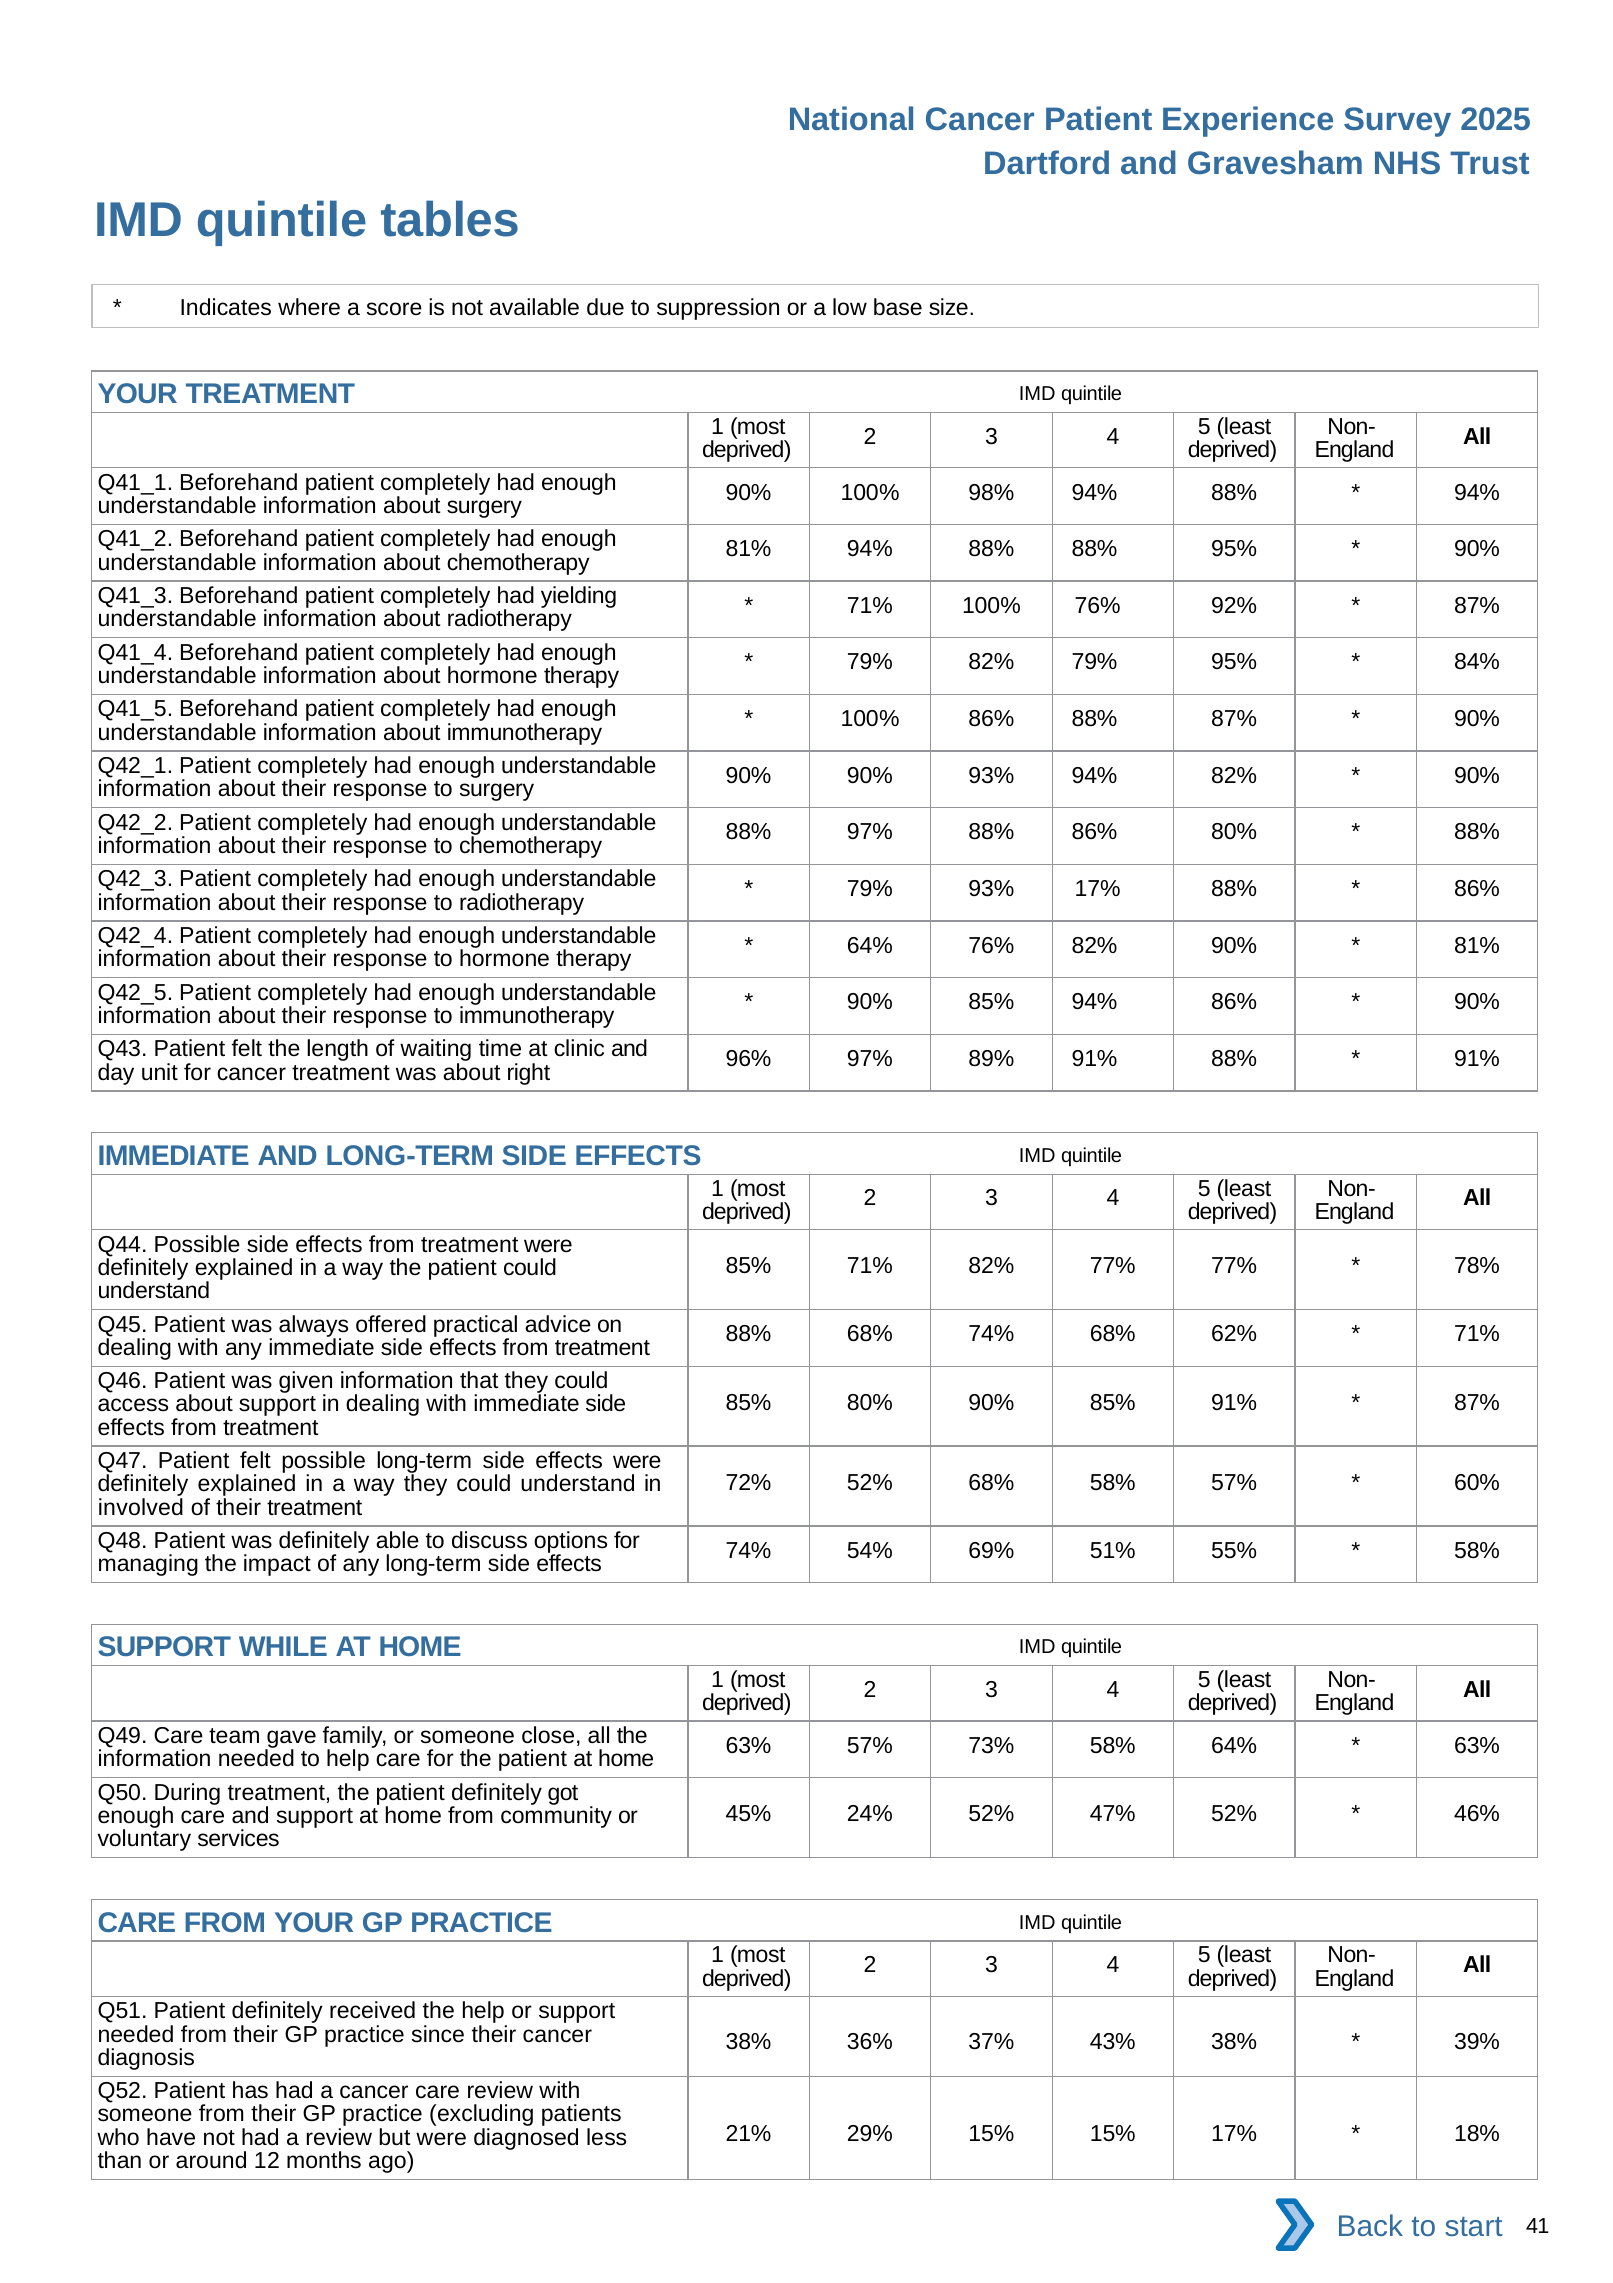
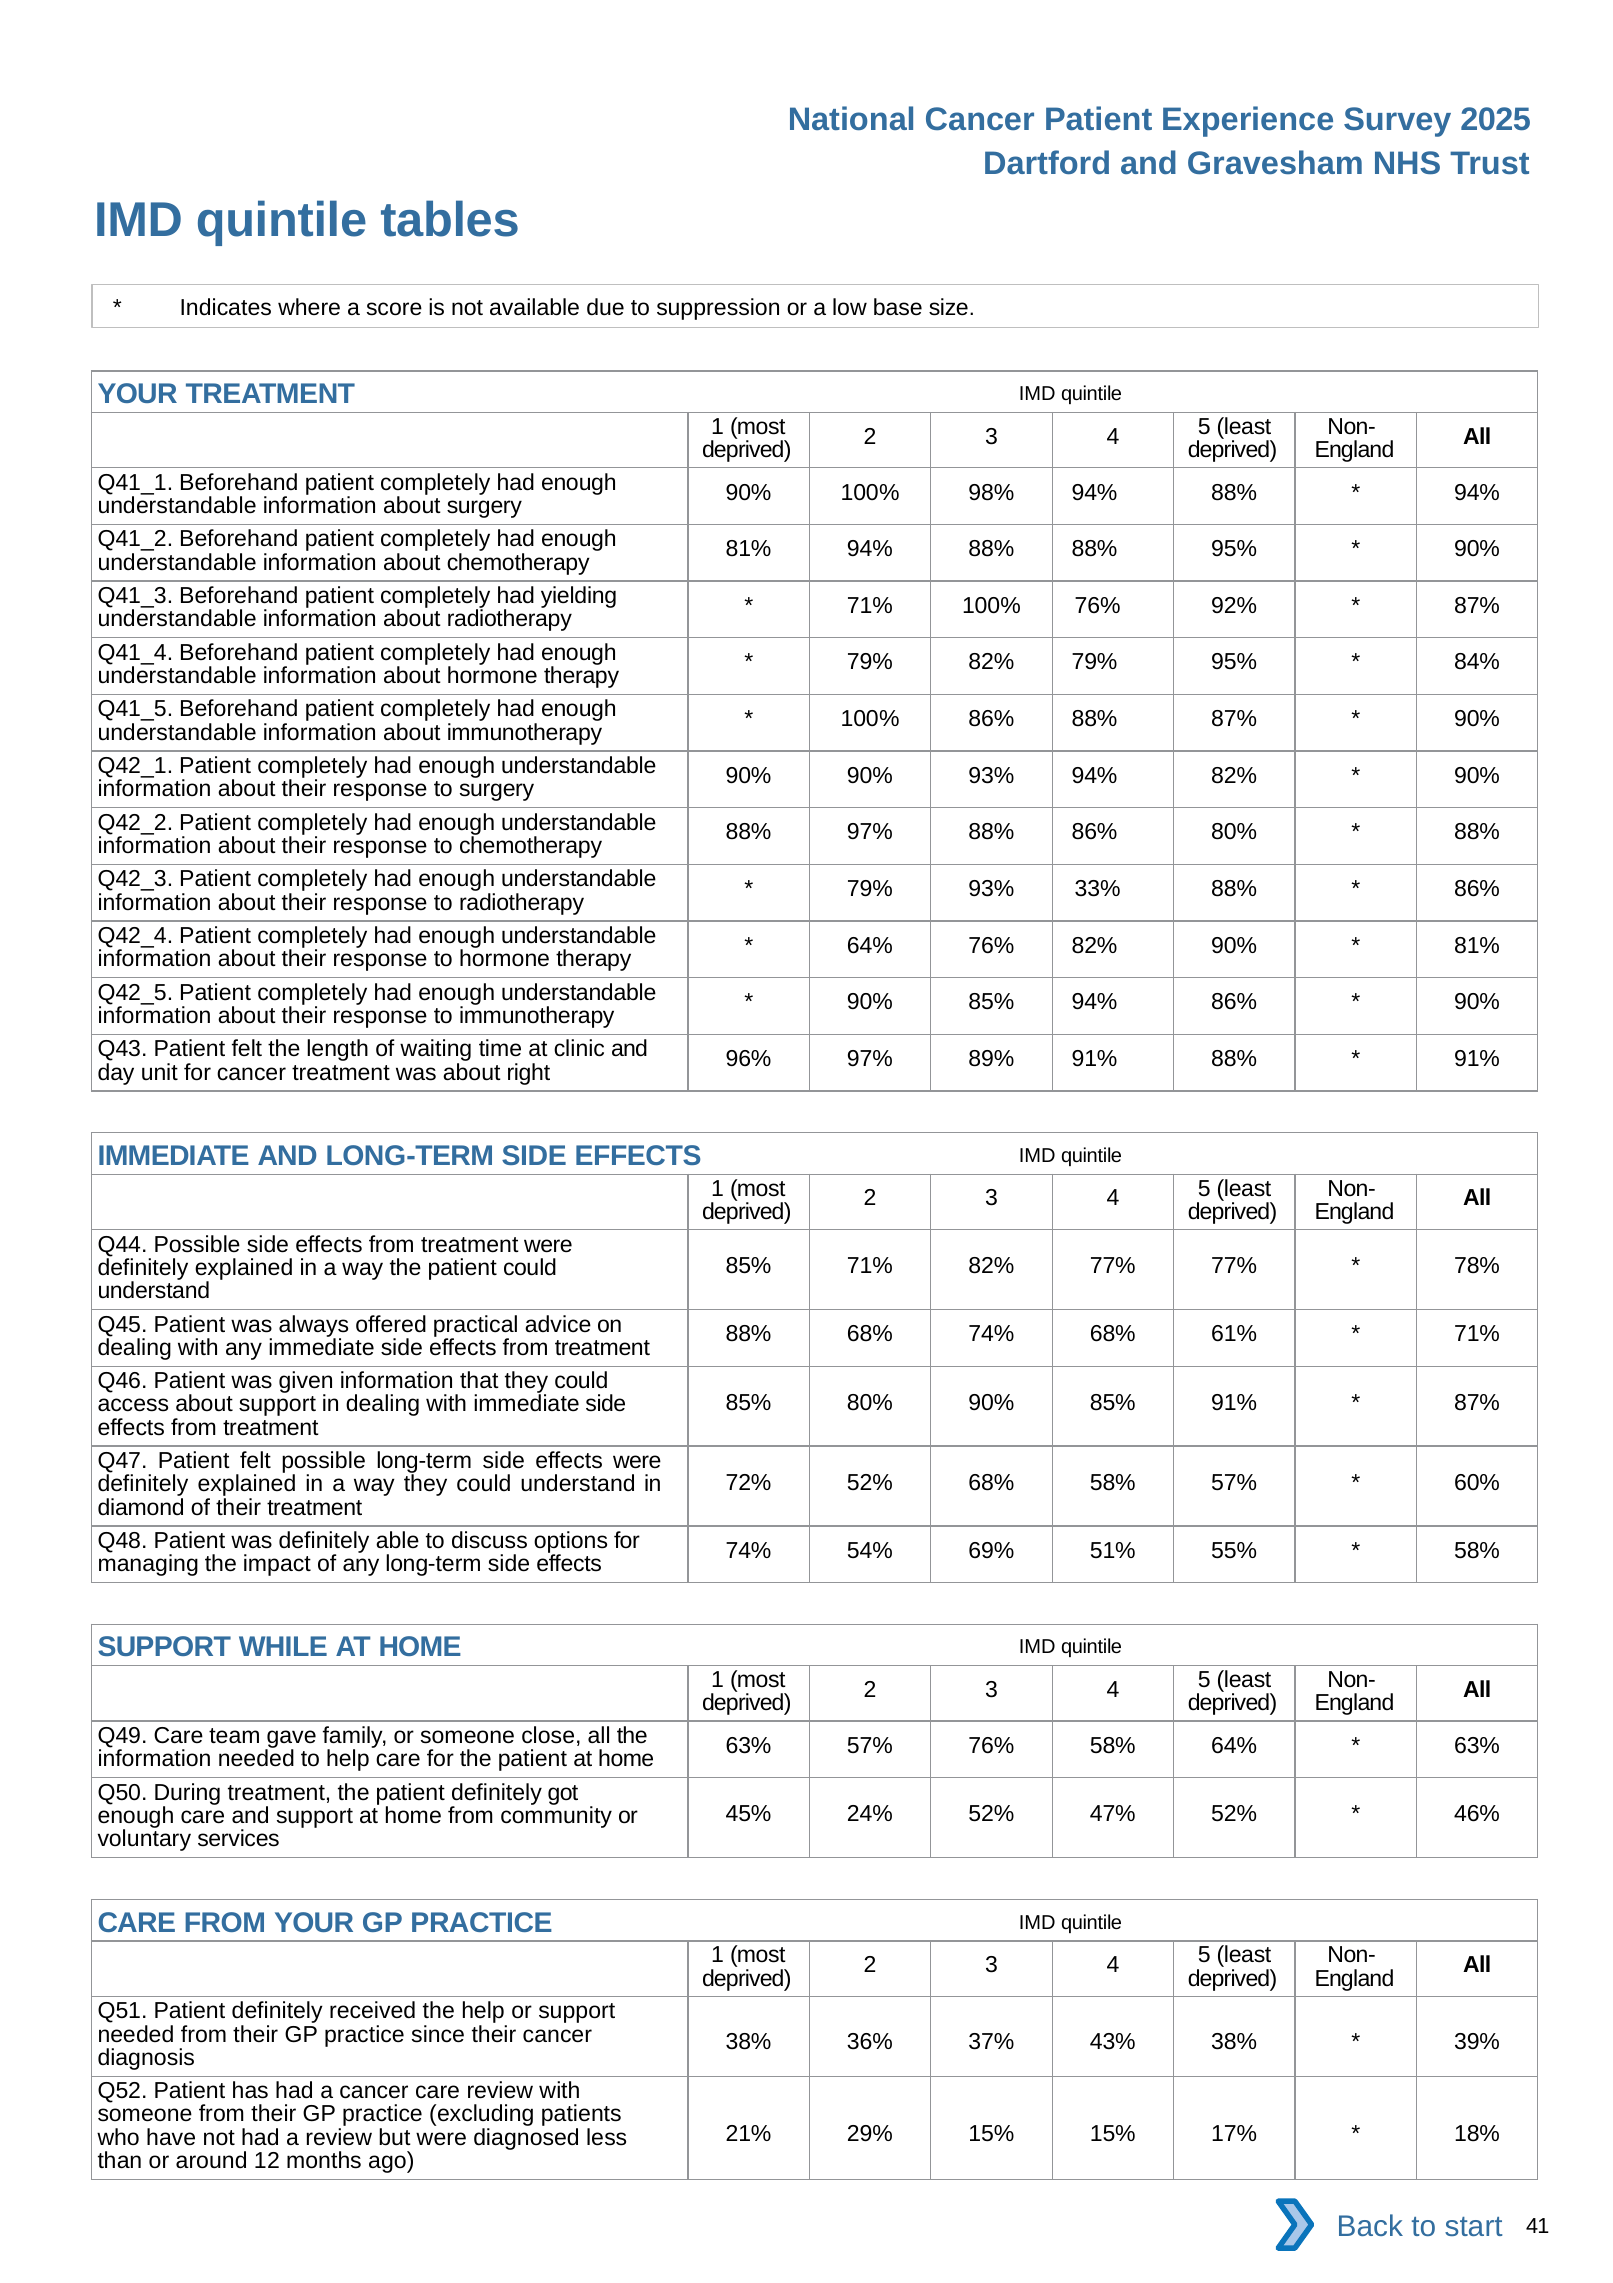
93% 17%: 17% -> 33% (1098, 889)
62%: 62% -> 61% (1234, 1334)
involved: involved -> diamond (141, 1507)
57% 73%: 73% -> 76% (991, 1745)
